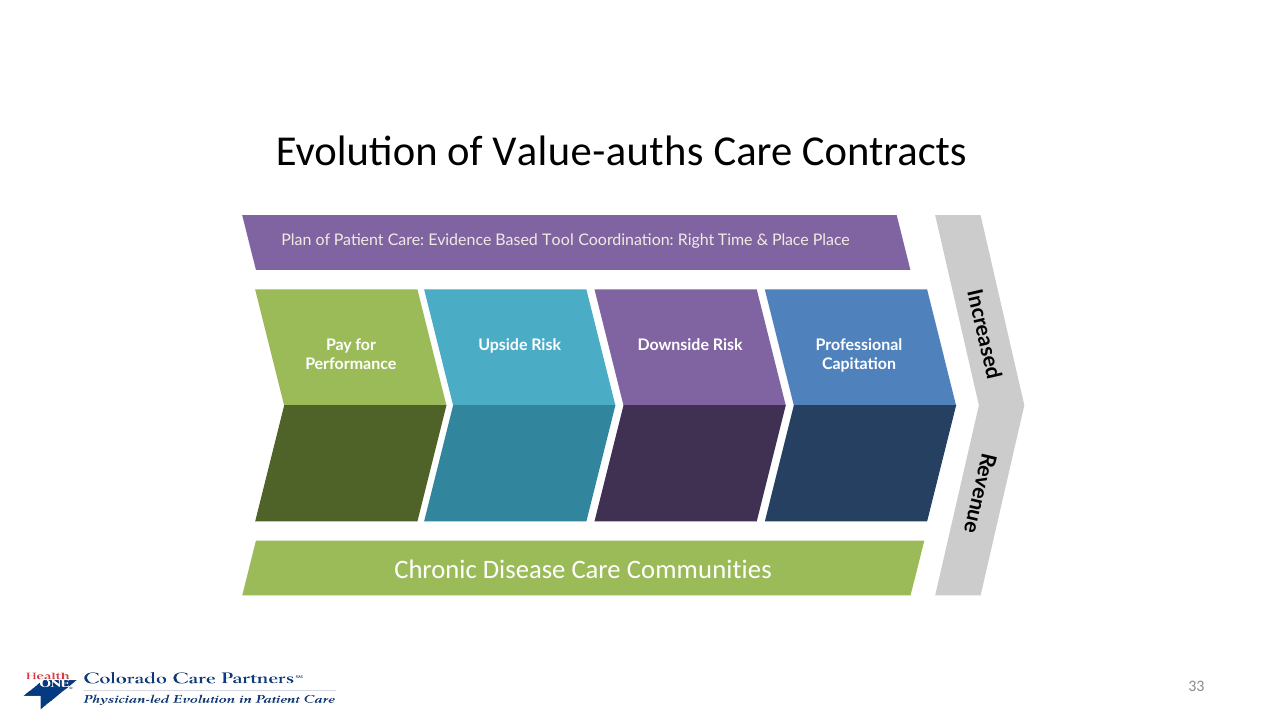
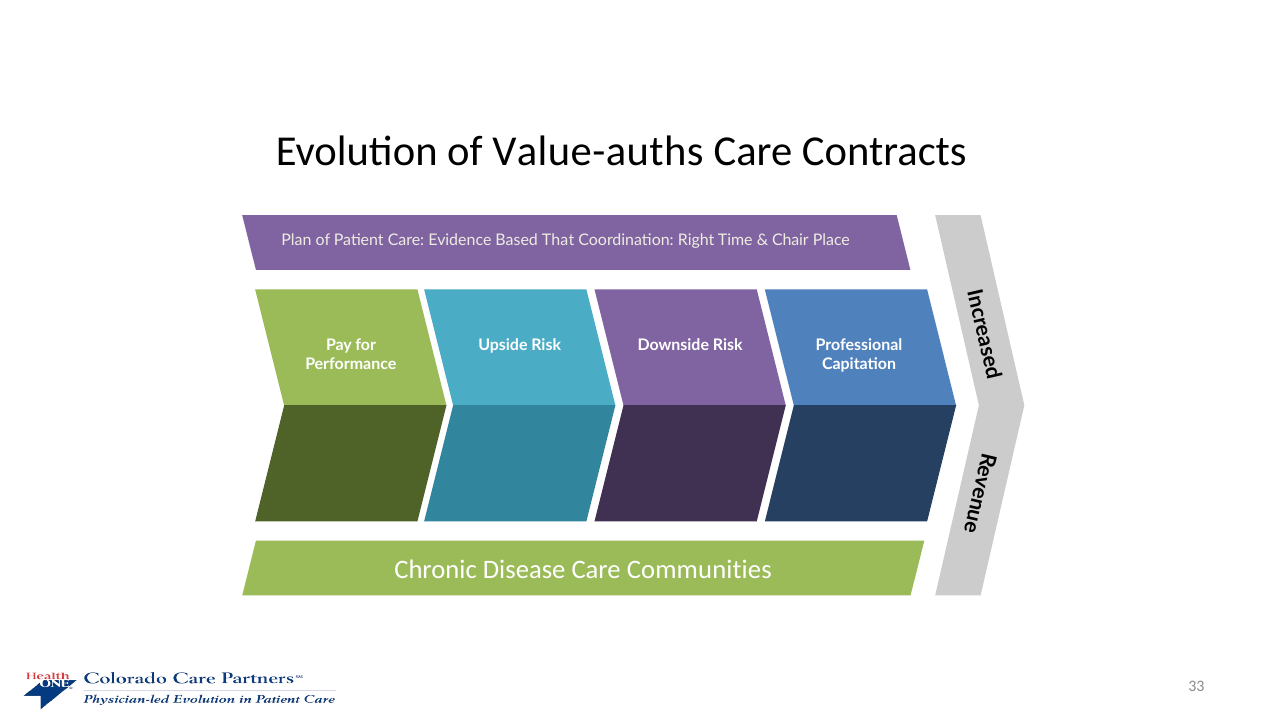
Tool: Tool -> That (558, 240)
Place: Place -> Chair (790, 240)
